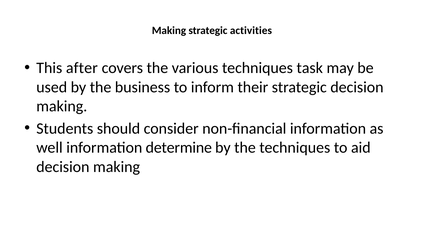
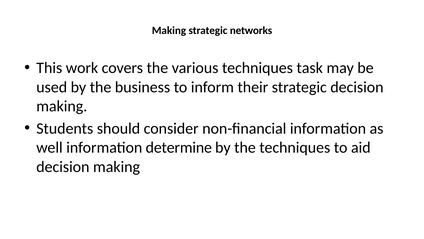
activities: activities -> networks (251, 30)
after: after -> work (82, 68)
